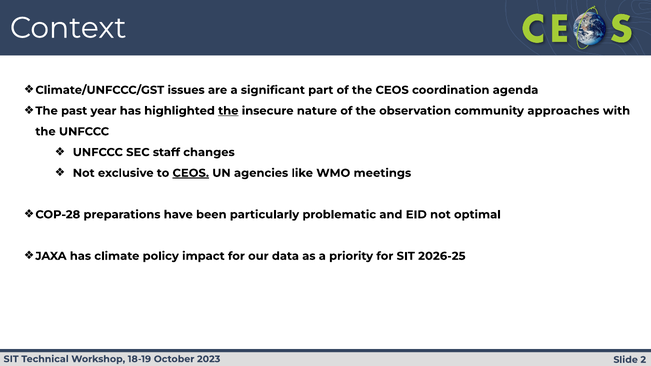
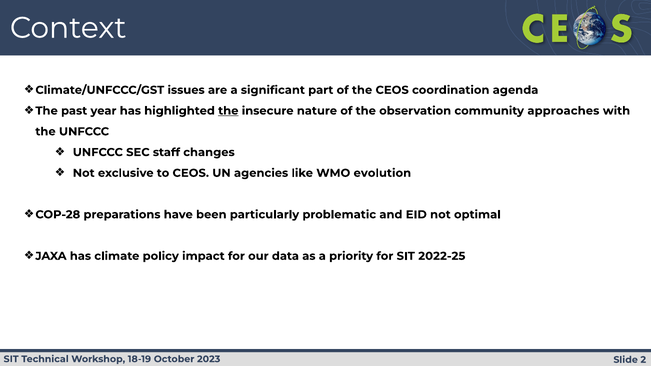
CEOS underline: present -> none (191, 173)
meetings: meetings -> evolution (382, 173)
2026-25: 2026-25 -> 2022-25 (442, 256)
